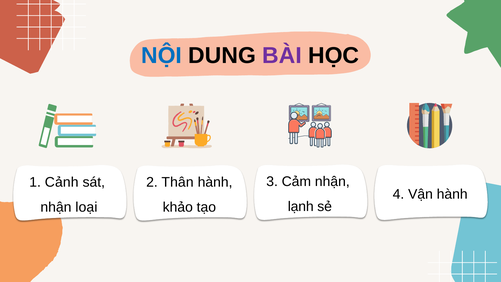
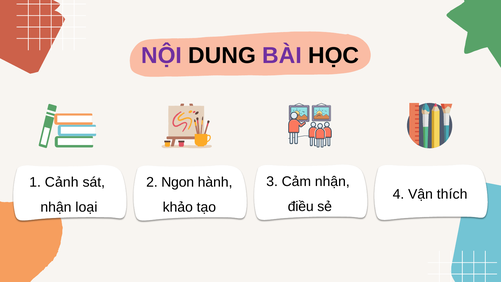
NỘI colour: blue -> purple (162, 56)
Thân: Thân -> Ngon (178, 182)
Vận hành: hành -> thích (452, 194)
lạnh: lạnh -> điều (301, 207)
